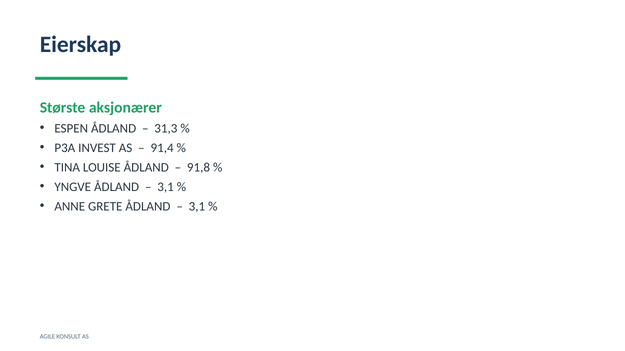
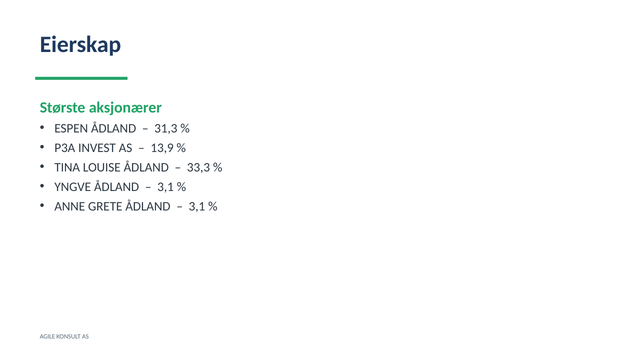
91,4: 91,4 -> 13,9 (162, 148)
91,8: 91,8 -> 33,3 (198, 168)
